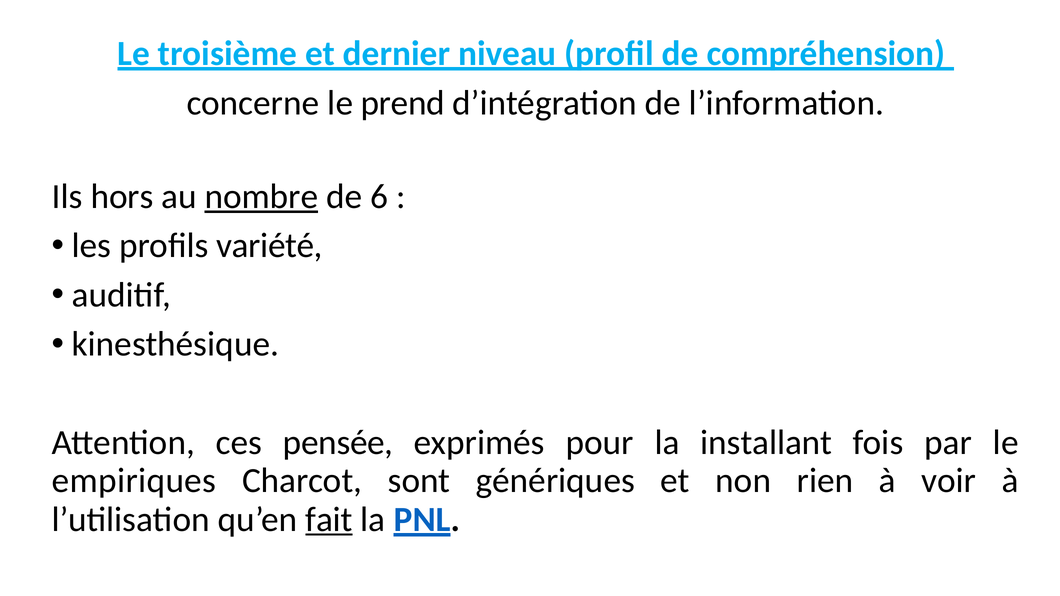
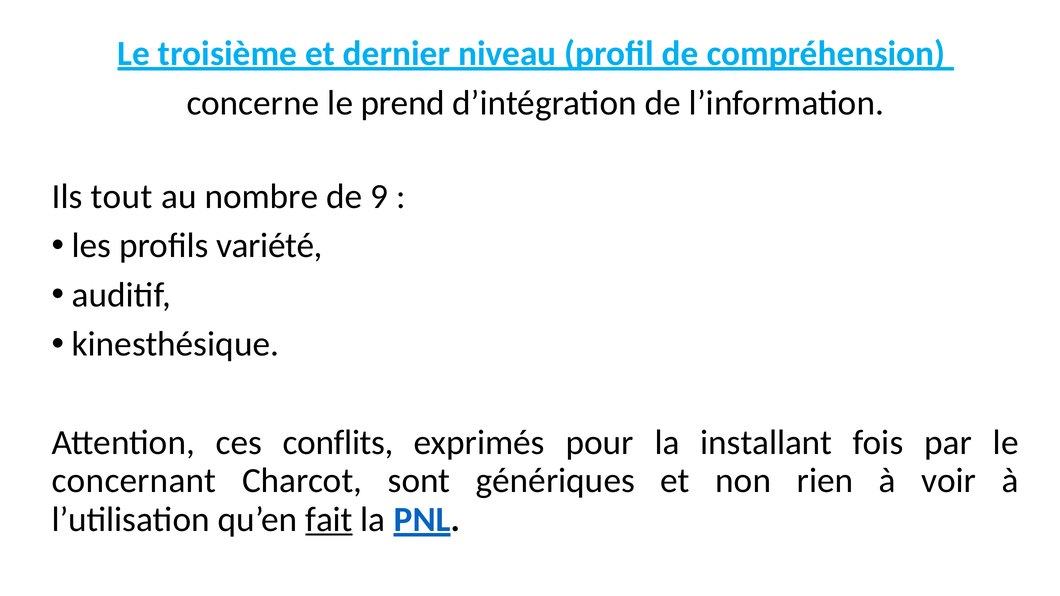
hors: hors -> tout (122, 197)
nombre underline: present -> none (261, 197)
6: 6 -> 9 (379, 197)
pensée: pensée -> conflits (338, 443)
empiriques: empiriques -> concernant (134, 481)
